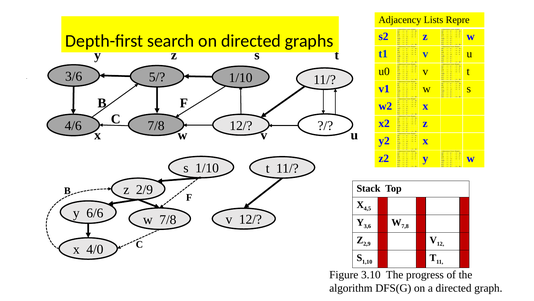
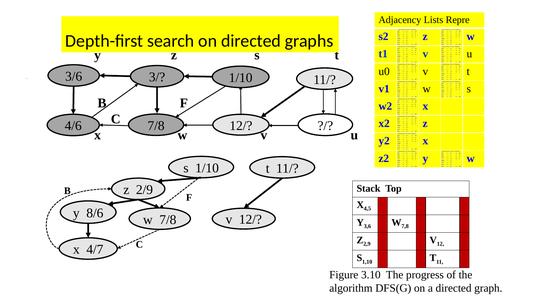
5/: 5/ -> 3/ (157, 77)
6/6: 6/6 -> 8/6 (95, 213)
4/0: 4/0 -> 4/7 (95, 249)
